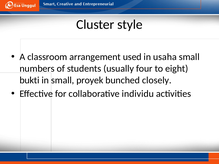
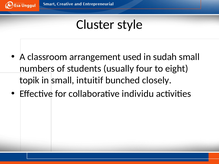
usaha: usaha -> sudah (165, 57)
bukti: bukti -> topik (29, 80)
proyek: proyek -> intuitif (90, 80)
